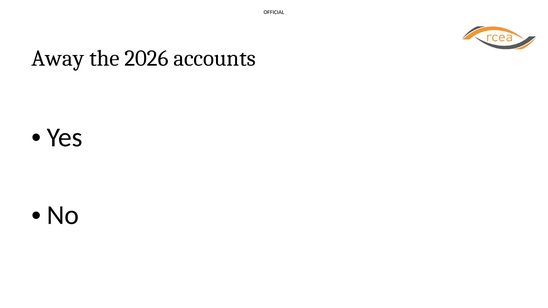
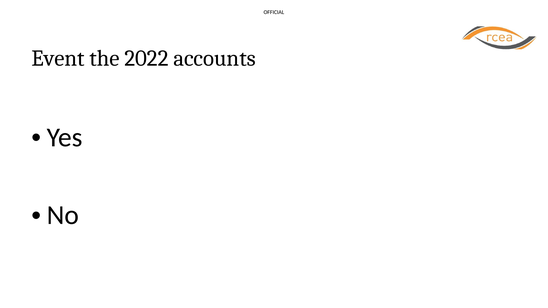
Away: Away -> Event (58, 58)
2026: 2026 -> 2022 (146, 58)
